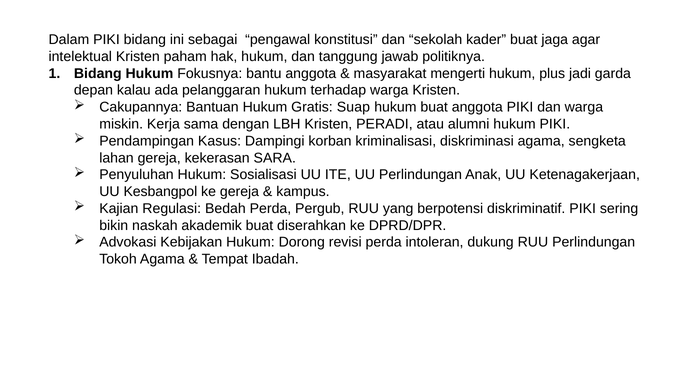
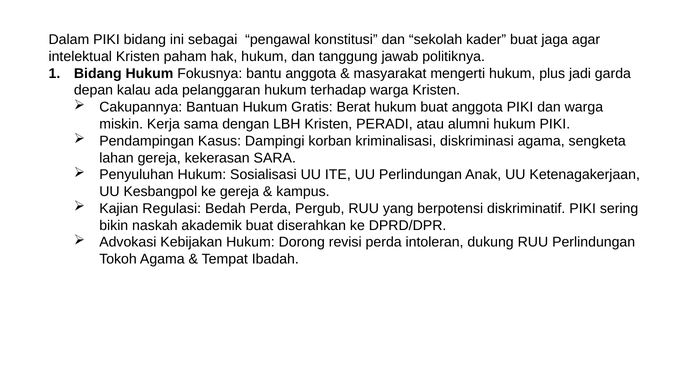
Suap: Suap -> Berat (353, 107)
